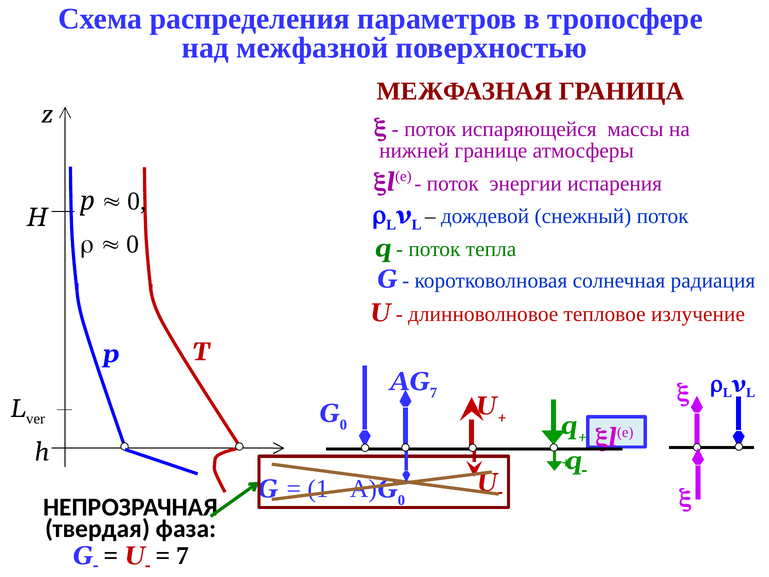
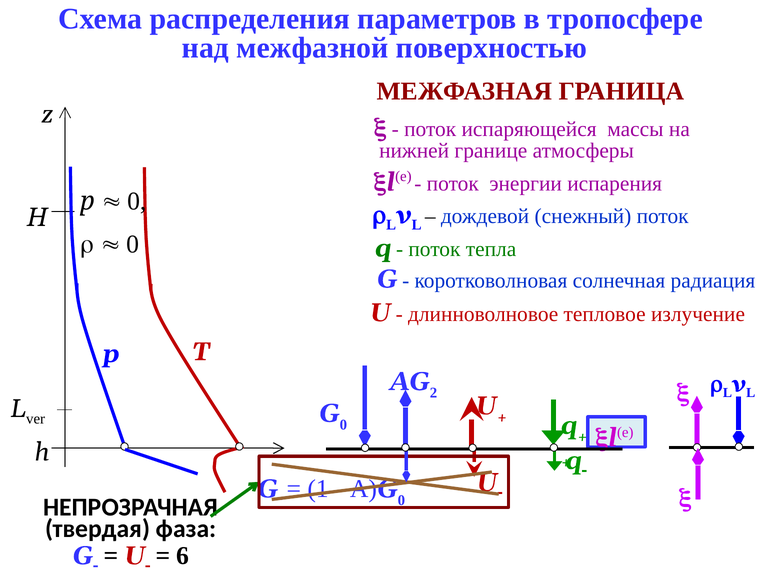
7: 7 -> 2 (434, 393)
7: 7 -> 6 (183, 555)
